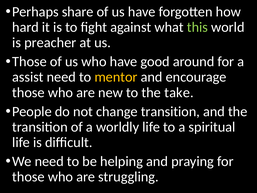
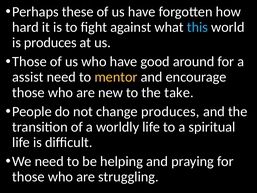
share: share -> these (78, 12)
this colour: light green -> light blue (197, 27)
is preacher: preacher -> produces (50, 43)
change transition: transition -> produces (170, 111)
